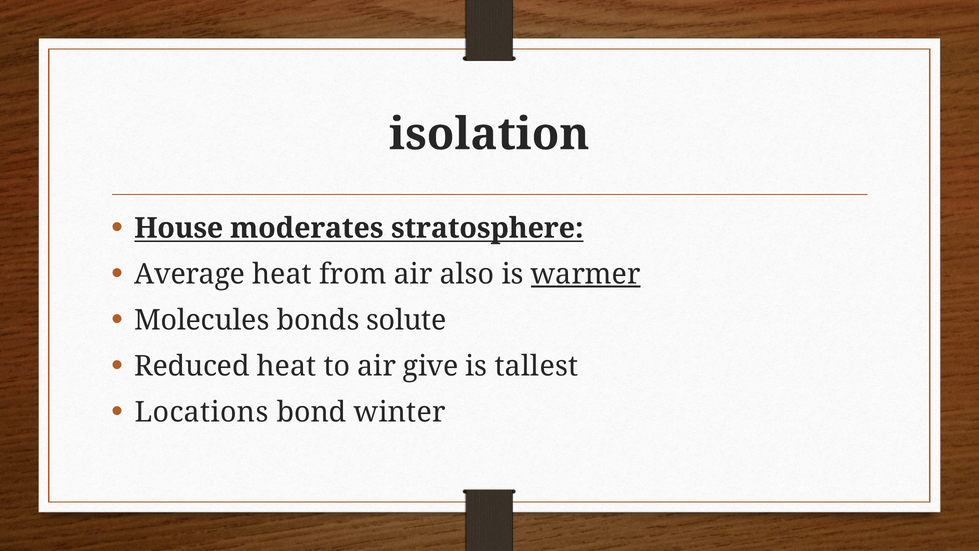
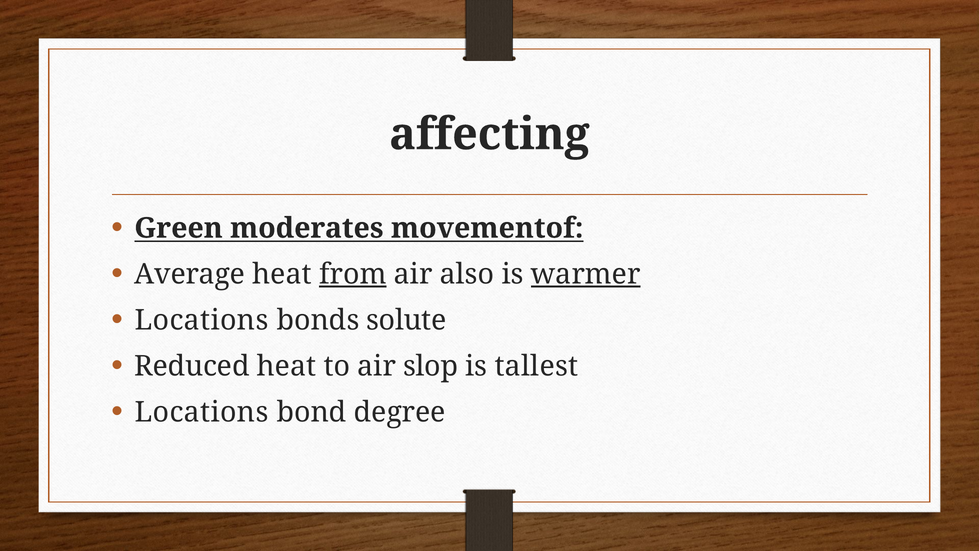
isolation: isolation -> affecting (489, 134)
House: House -> Green (179, 228)
stratosphere: stratosphere -> movementof (487, 228)
from underline: none -> present (353, 274)
Molecules: Molecules -> Locations (202, 320)
give: give -> slop (431, 366)
winter: winter -> degree (400, 412)
